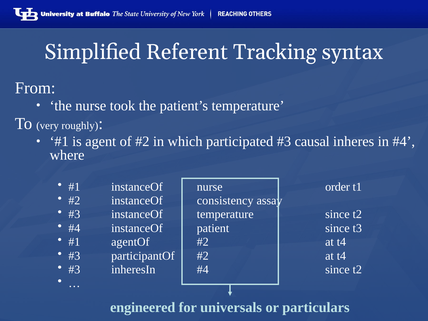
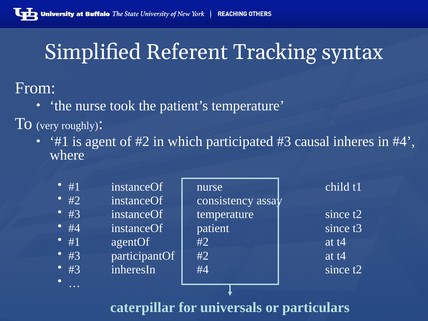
order: order -> child (337, 187)
engineered: engineered -> caterpillar (143, 307)
